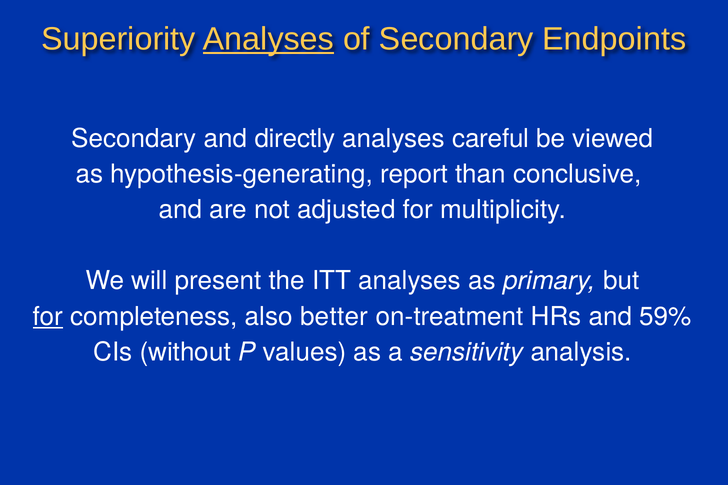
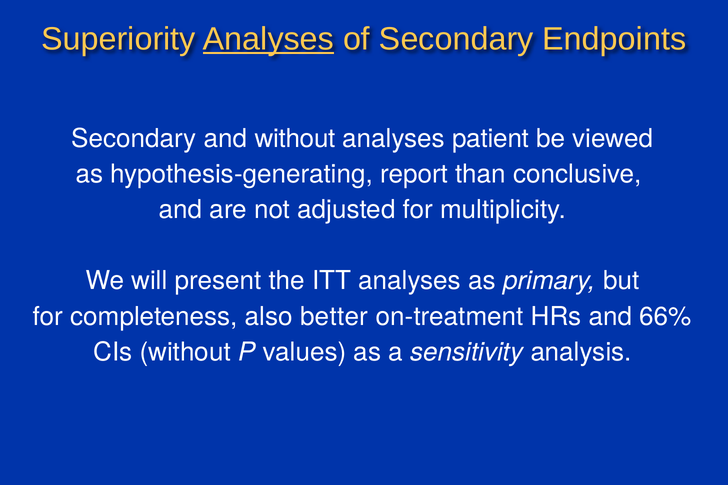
and directly: directly -> without (295, 139)
careful: careful -> patient (491, 139)
for underline: present -> none (48, 317)
59%: 59% -> 66% (665, 317)
